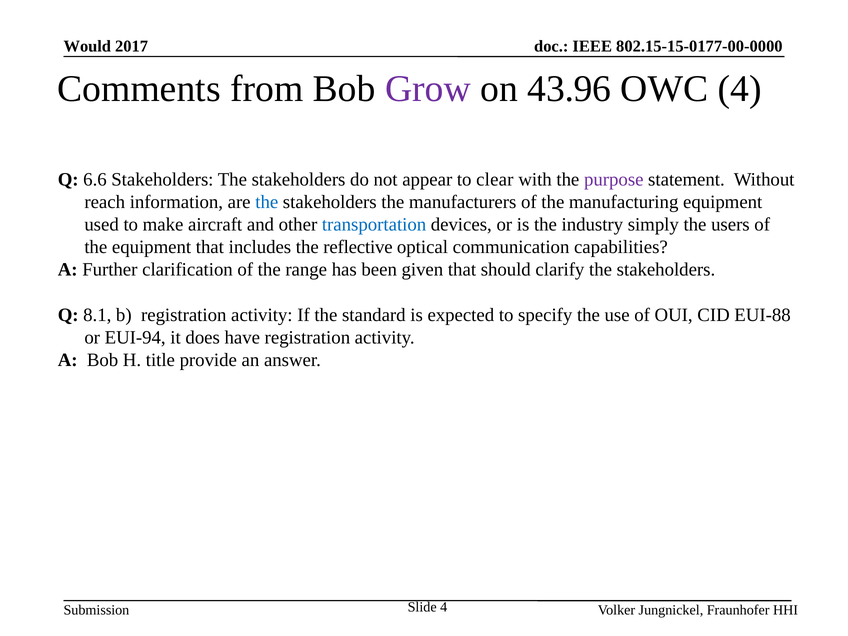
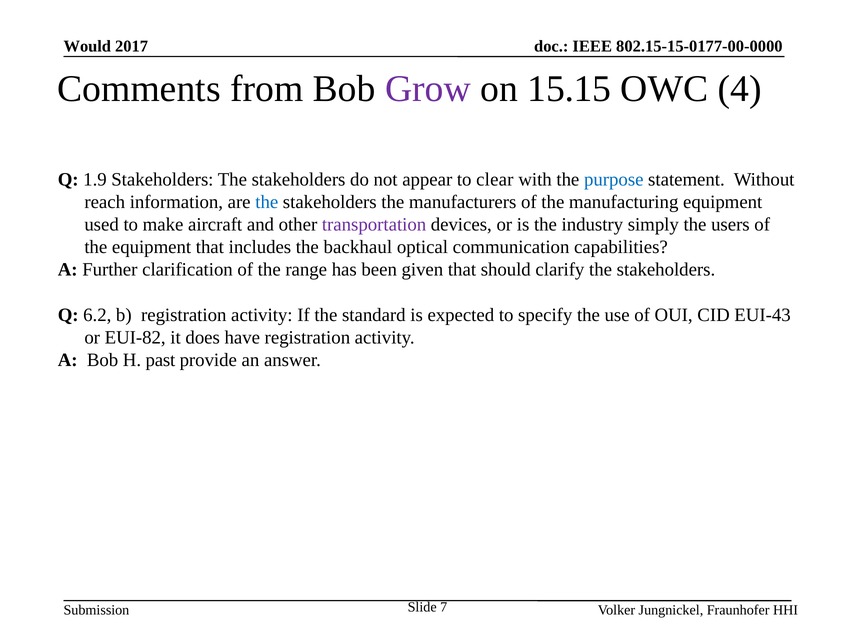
43.96: 43.96 -> 15.15 (569, 89)
6.6: 6.6 -> 1.9 (95, 179)
purpose colour: purple -> blue (614, 179)
transportation colour: blue -> purple (374, 225)
reflective: reflective -> backhaul (358, 247)
8.1: 8.1 -> 6.2 (97, 315)
EUI-88: EUI-88 -> EUI-43 (763, 315)
EUI-94: EUI-94 -> EUI-82 (135, 338)
title: title -> past (160, 360)
Slide 4: 4 -> 7 (444, 607)
